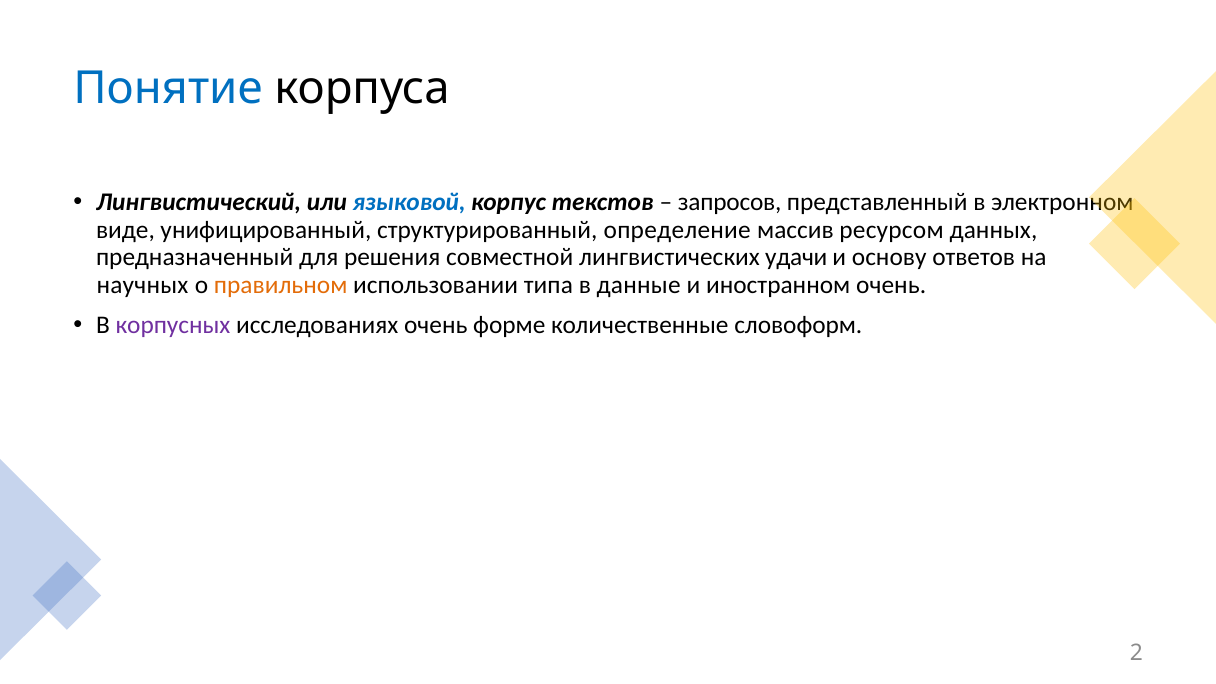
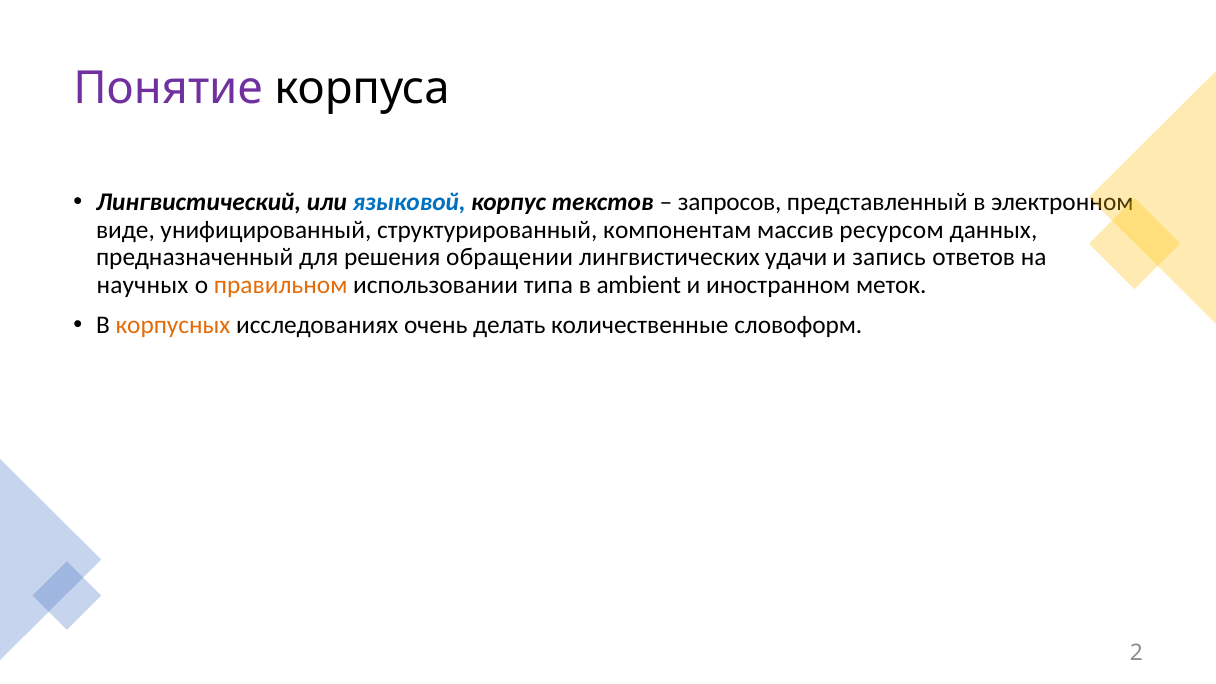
Понятие colour: blue -> purple (168, 88)
определение: определение -> компонентам (677, 230)
совместной: совместной -> обращении (510, 257)
основу: основу -> запись (889, 257)
данные: данные -> ambient (639, 285)
иностранном очень: очень -> меток (891, 285)
корпусных colour: purple -> orange (173, 325)
форме: форме -> делать (509, 325)
